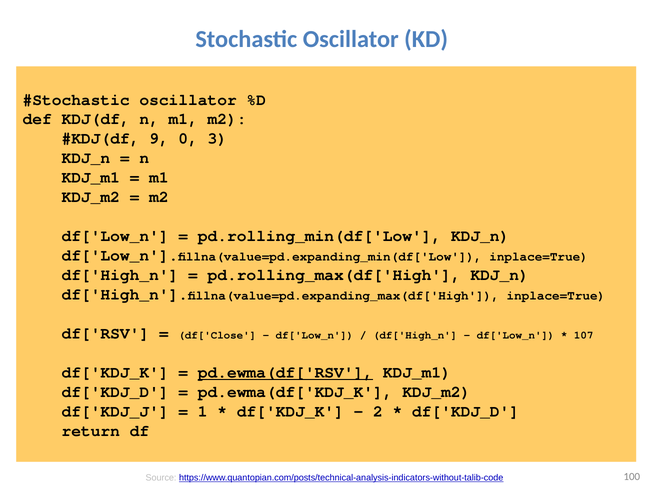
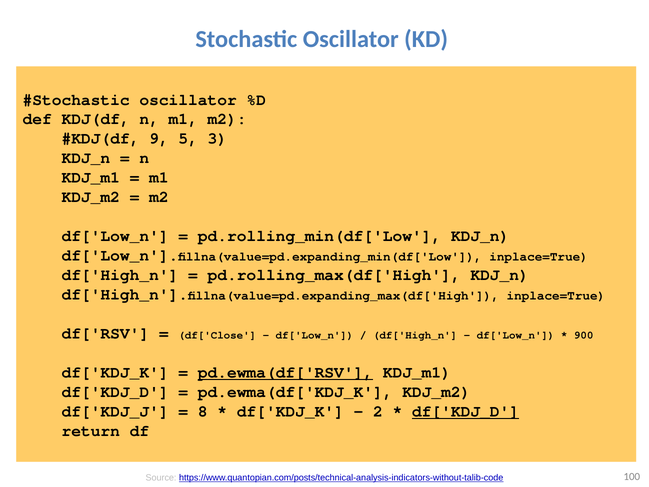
0: 0 -> 5 (188, 139)
107: 107 -> 900 (584, 335)
1: 1 -> 8 (203, 411)
df['KDJ_D underline: none -> present (466, 411)
